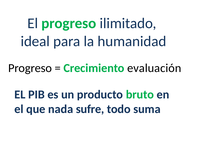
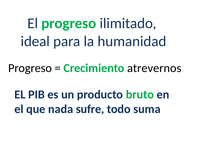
evaluación: evaluación -> atrevernos (154, 68)
